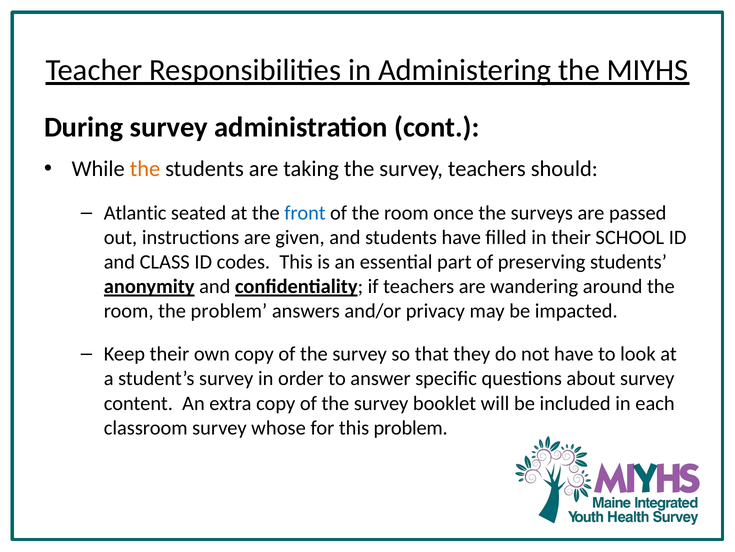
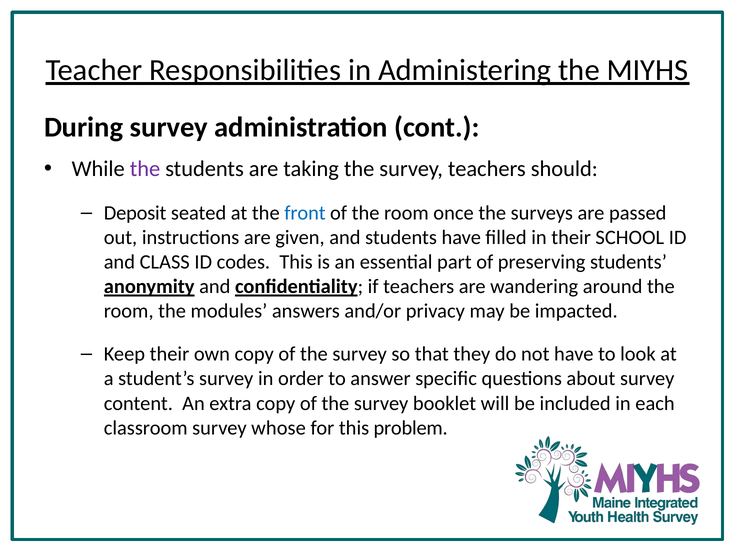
the colour: orange -> purple (145, 169)
Atlantic: Atlantic -> Deposit (135, 213)
the problem: problem -> modules (229, 311)
